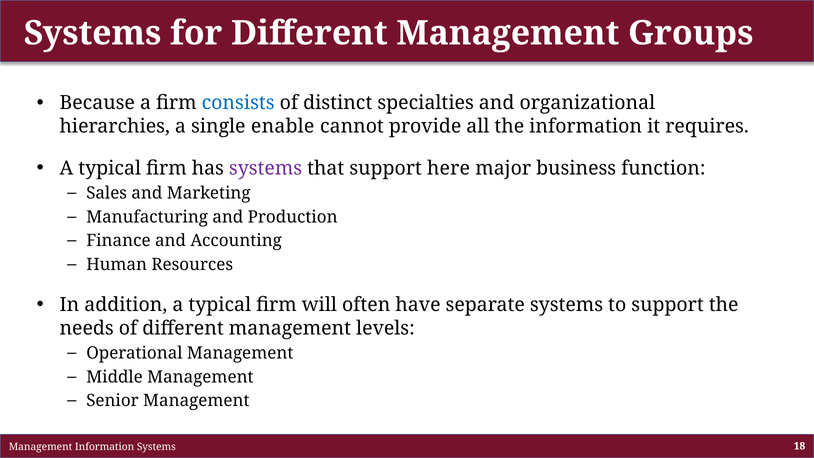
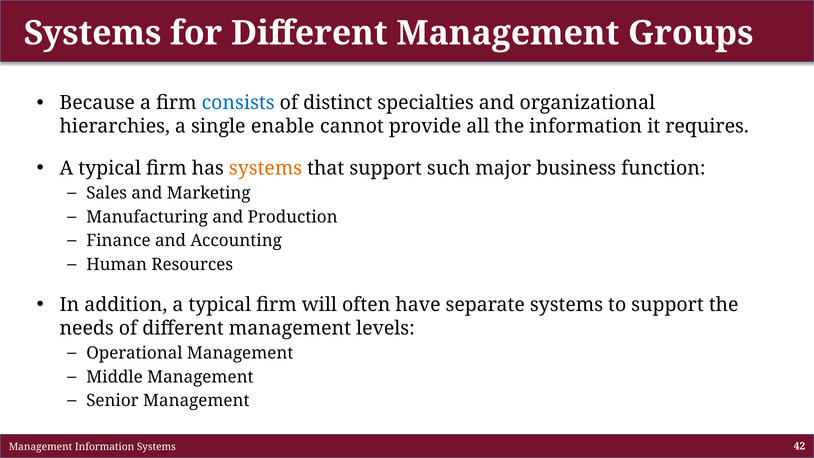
systems colour: purple -> orange (266, 168)
here: here -> such (449, 168)
18: 18 -> 42 (799, 446)
